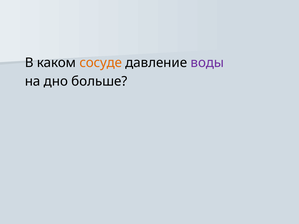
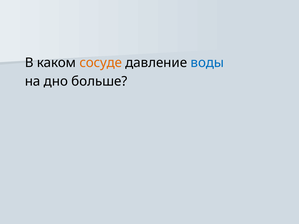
воды colour: purple -> blue (207, 63)
